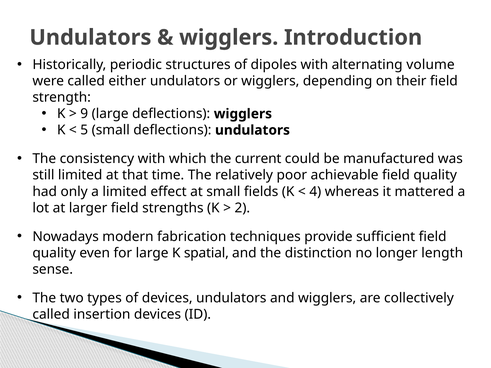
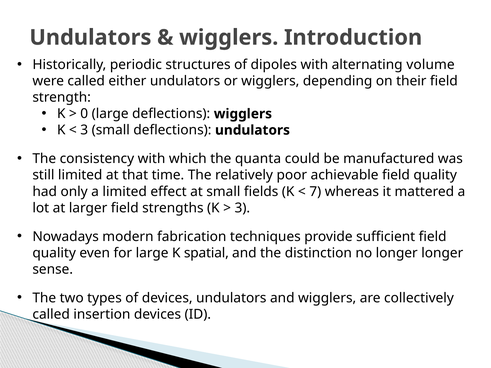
9: 9 -> 0 (84, 114)
5: 5 -> 3 (84, 130)
current: current -> quanta (258, 159)
4: 4 -> 7 (315, 192)
2: 2 -> 3 (242, 208)
longer length: length -> longer (442, 253)
